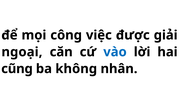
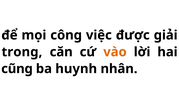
ngoại: ngoại -> trong (22, 52)
vào colour: blue -> orange (115, 52)
không: không -> huynh (76, 69)
